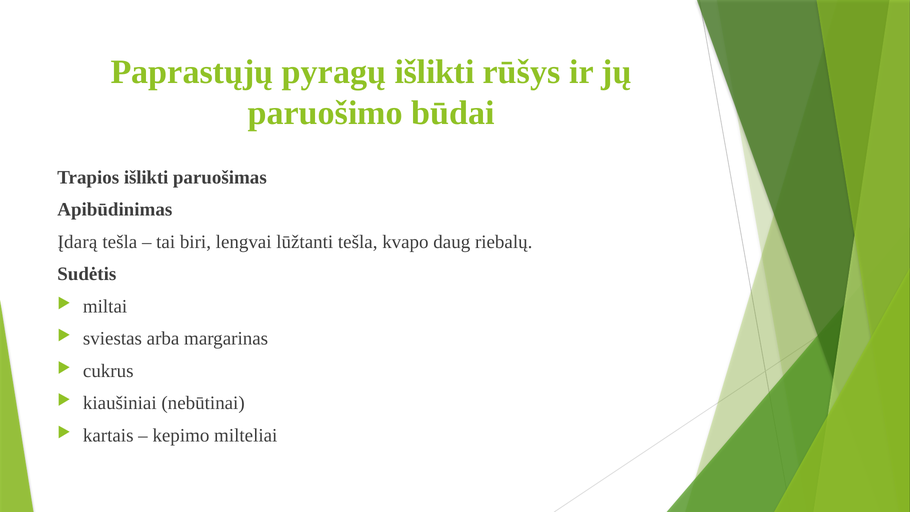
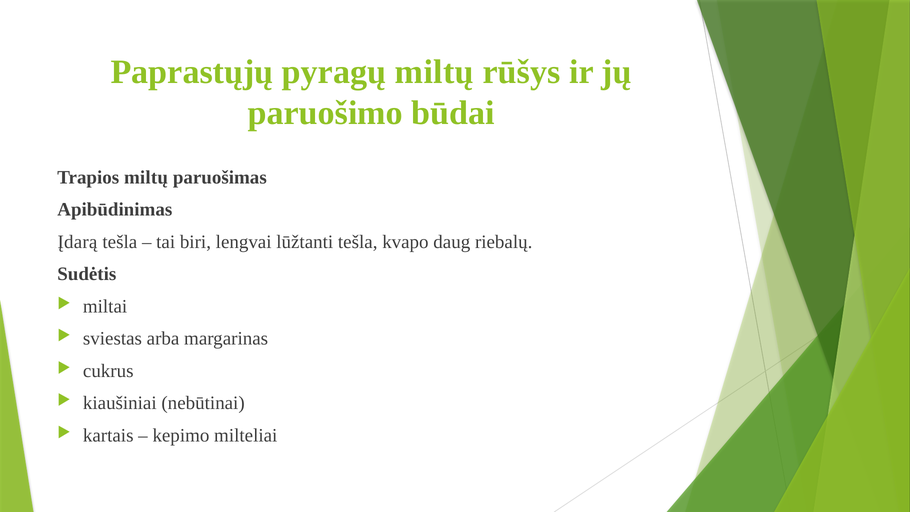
pyragų išlikti: išlikti -> miltų (434, 72)
Trapios išlikti: išlikti -> miltų (146, 177)
